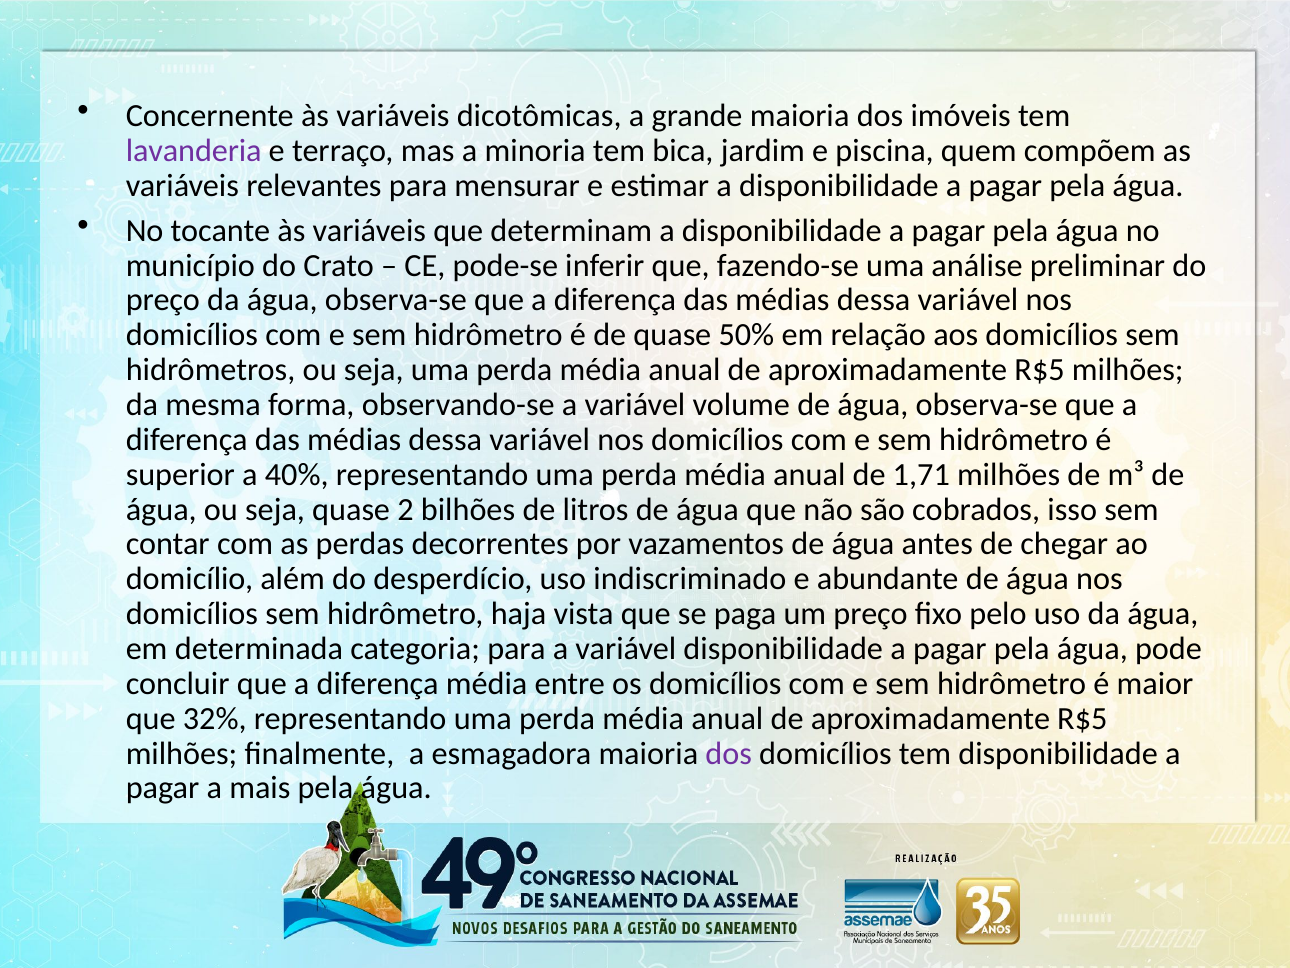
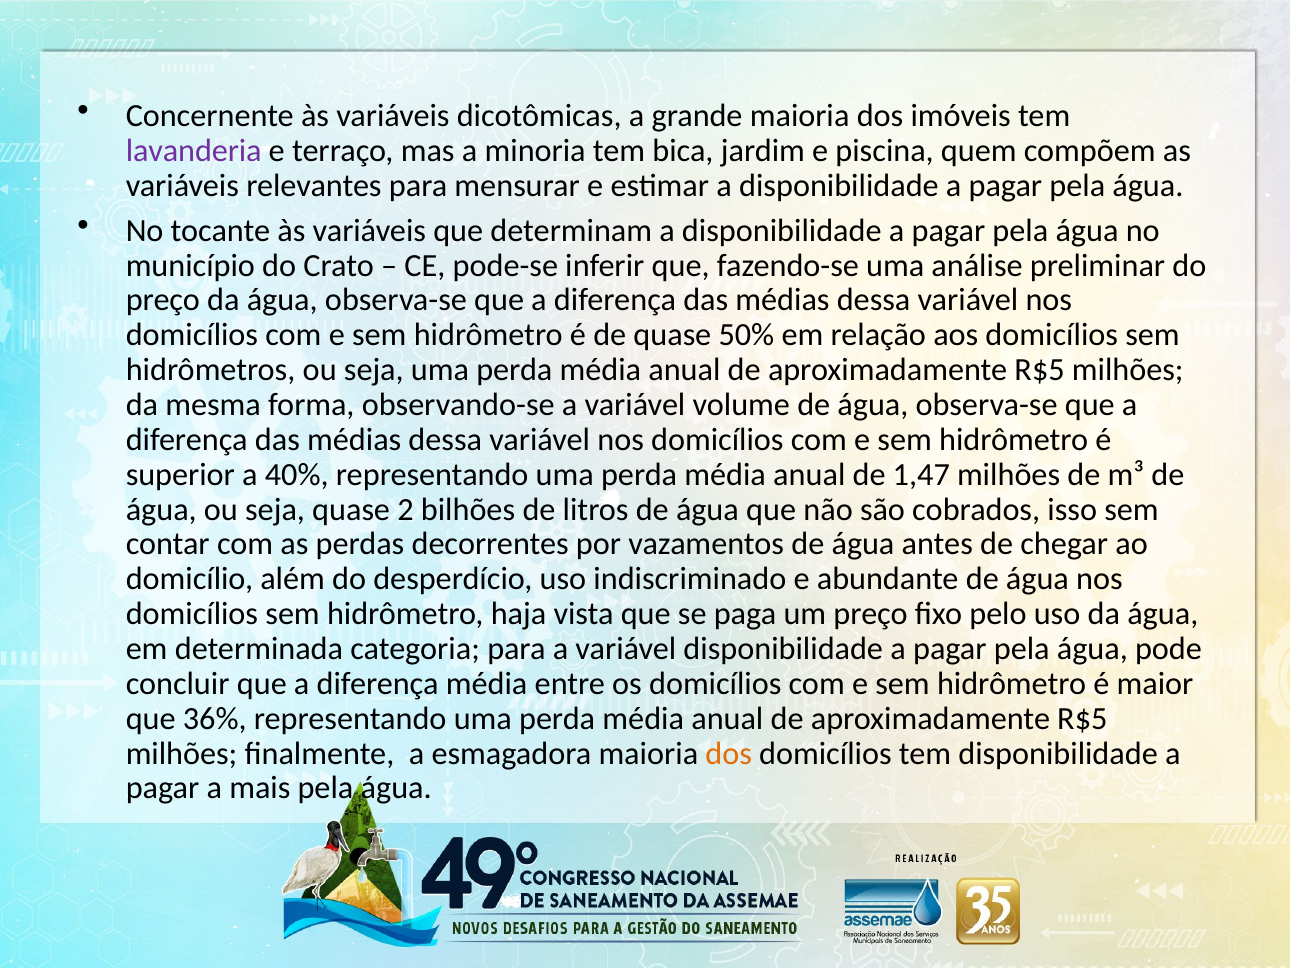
1,71: 1,71 -> 1,47 (921, 474)
32%: 32% -> 36% (215, 718)
dos colour: purple -> orange (729, 753)
